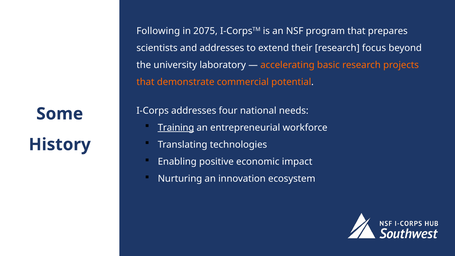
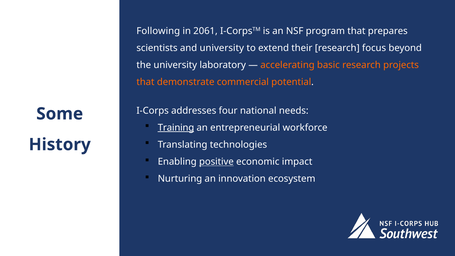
2075: 2075 -> 2061 (205, 31)
and addresses: addresses -> university (222, 48)
positive underline: none -> present (216, 162)
